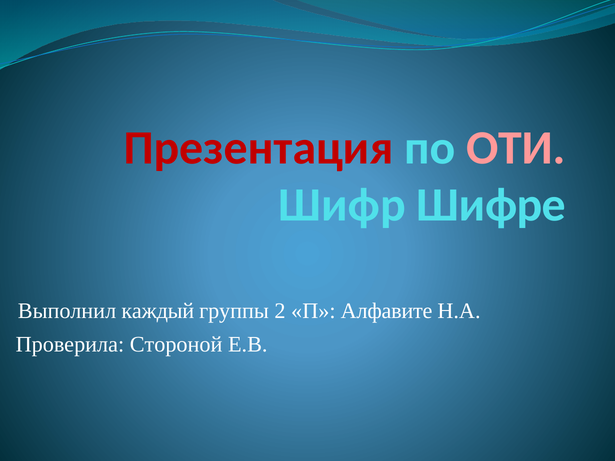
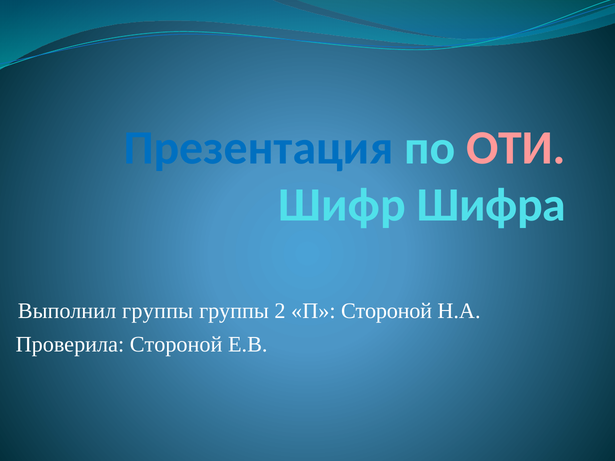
Презентация colour: red -> blue (258, 148)
Шифре: Шифре -> Шифра (491, 205)
Выполнил каждый: каждый -> группы (158, 311)
П Алфавите: Алфавите -> Стороной (387, 311)
